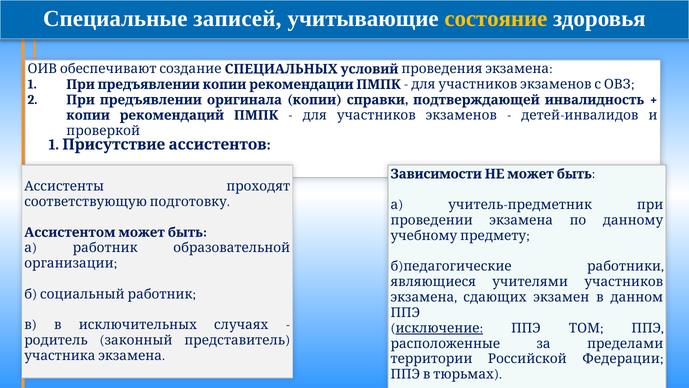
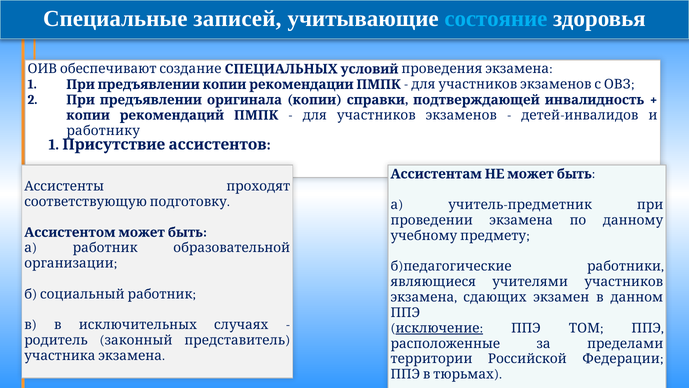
состояние colour: yellow -> light blue (496, 19)
проверкой: проверкой -> работнику (103, 131)
Зависимости: Зависимости -> Ассистентам (436, 174)
